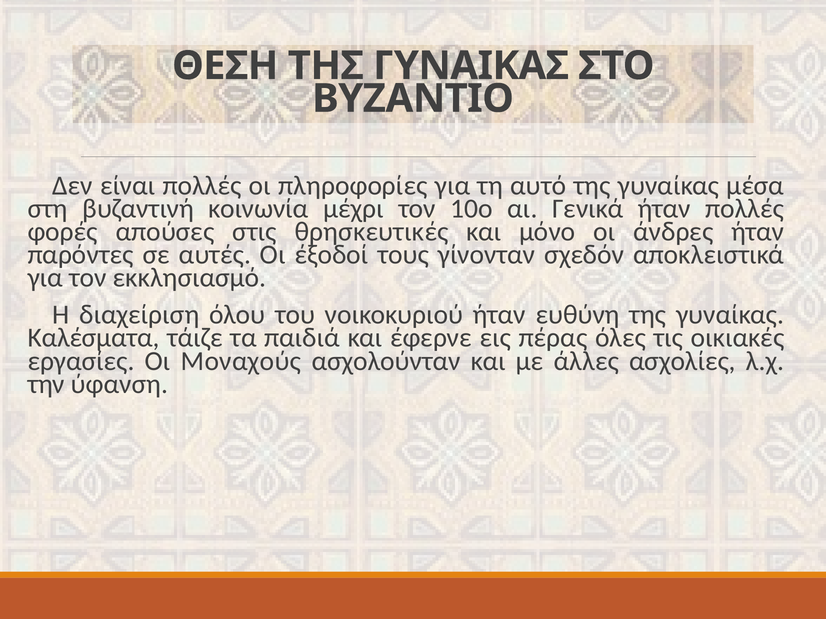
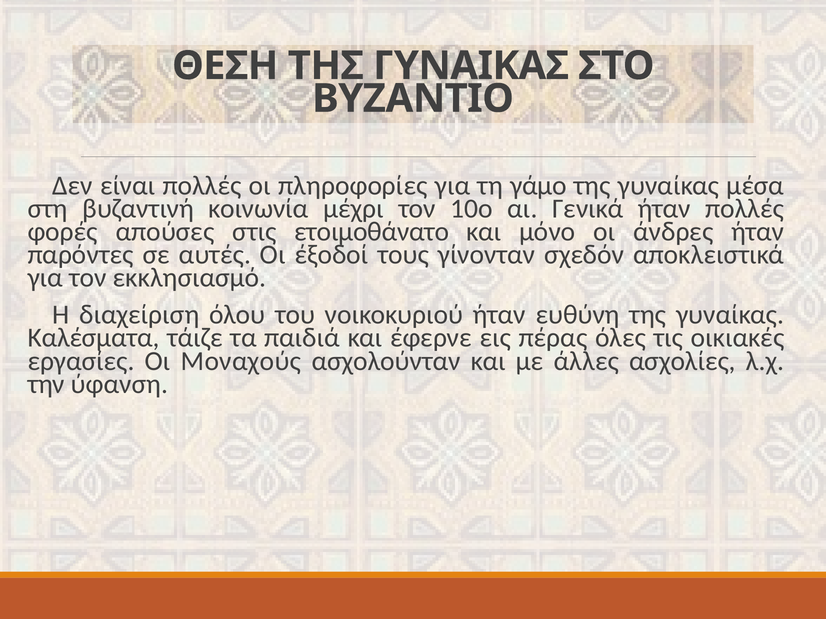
αυτό: αυτό -> γάμο (538, 186)
θρησκευτικές: θρησκευτικές -> ετοιμοθάνατο (372, 232)
